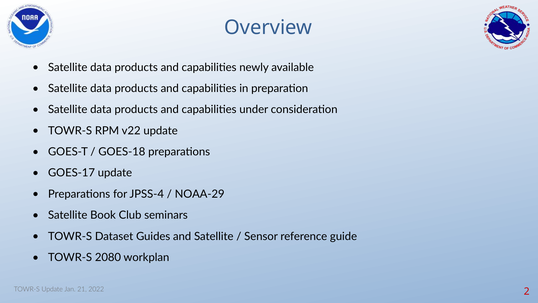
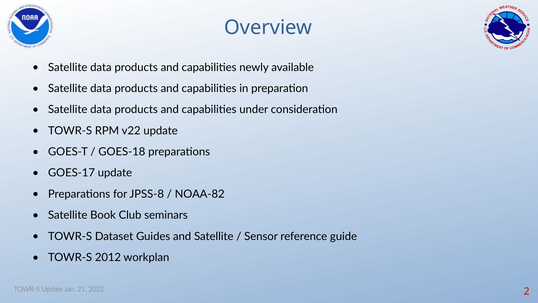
JPSS-4: JPSS-4 -> JPSS-8 (147, 194)
NOAA-29: NOAA-29 -> NOAA-82 (200, 194)
2080: 2080 -> 2012 (108, 257)
